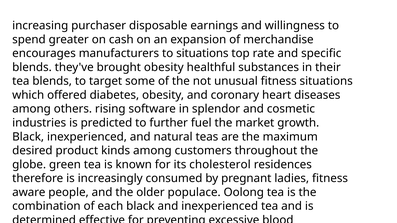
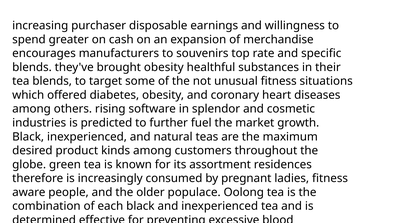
to situations: situations -> souvenirs (202, 53)
its cholesterol: cholesterol -> assortment (220, 165)
